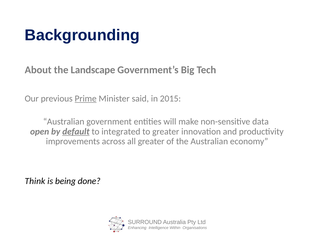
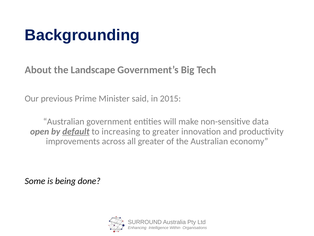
Prime underline: present -> none (86, 98)
integrated: integrated -> increasing (121, 131)
Think: Think -> Some (35, 181)
